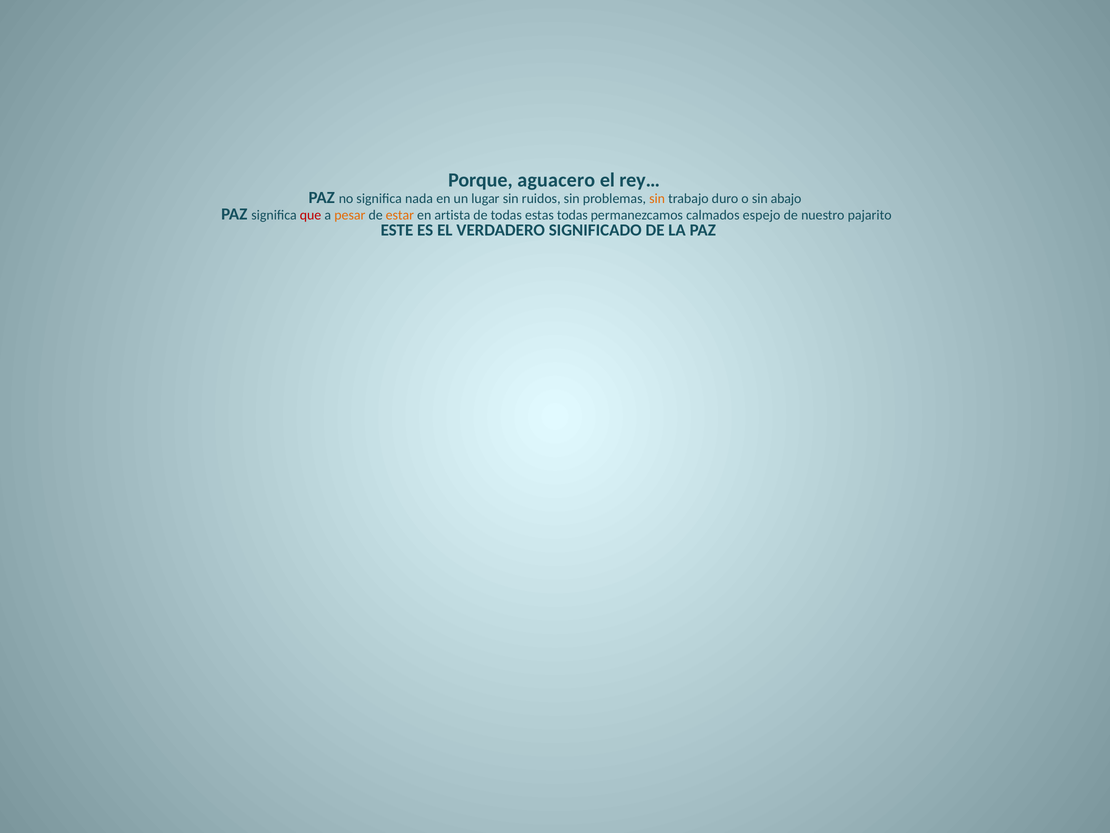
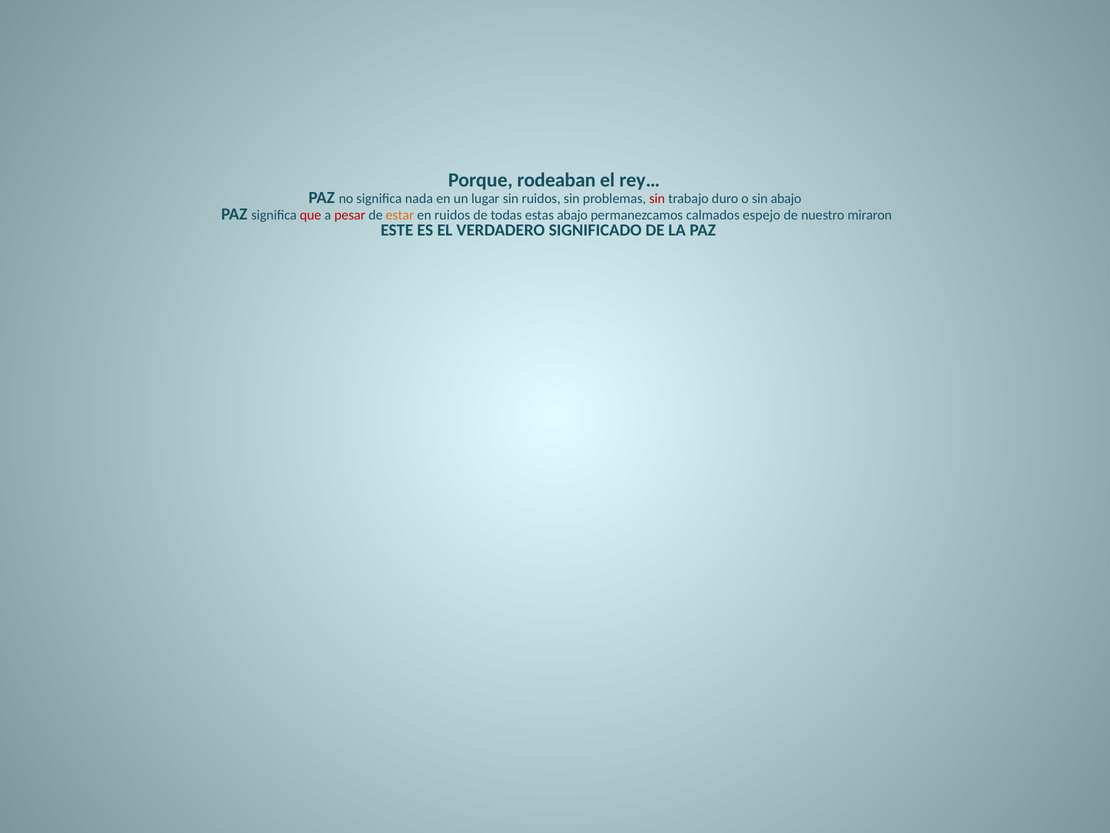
aguacero: aguacero -> rodeaban (556, 180)
sin colour: orange -> red (657, 199)
pesar colour: orange -> red (350, 215)
en artista: artista -> ruidos (452, 215)
estas todas: todas -> abajo (572, 215)
pajarito: pajarito -> miraron (870, 215)
